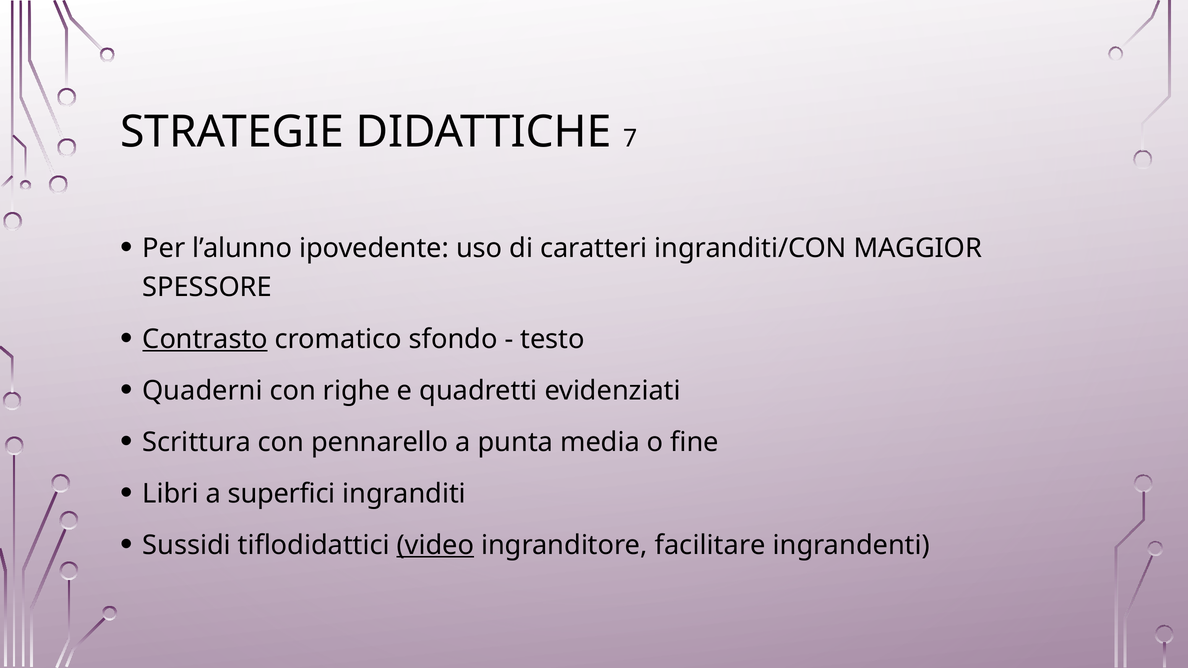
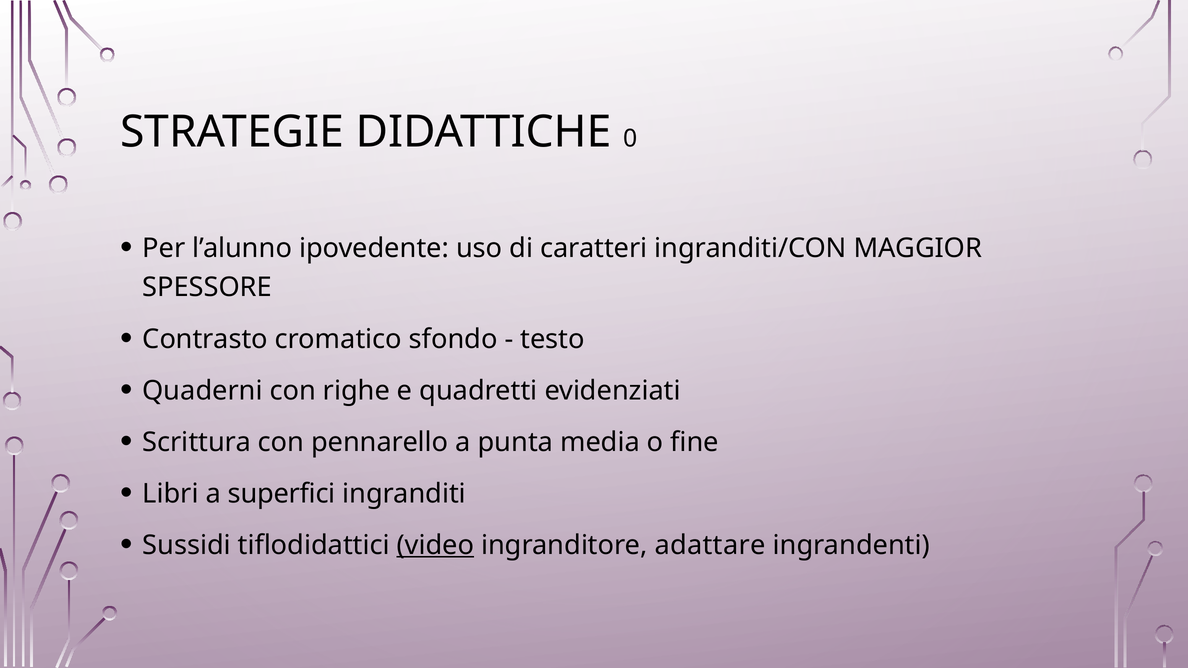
7: 7 -> 0 (630, 139)
Contrasto underline: present -> none (205, 339)
facilitare: facilitare -> adattare (710, 545)
